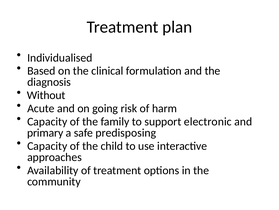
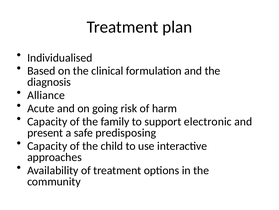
Without: Without -> Alliance (46, 95)
primary: primary -> present (45, 132)
